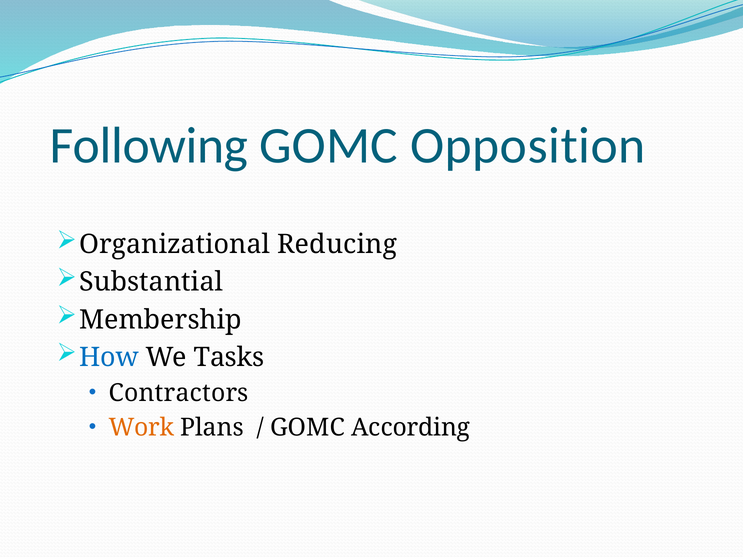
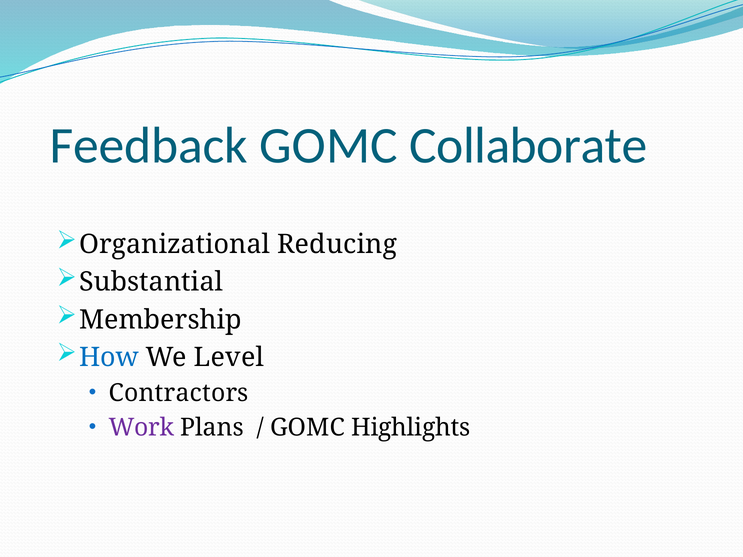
Following: Following -> Feedback (149, 146)
Opposition: Opposition -> Collaborate (528, 146)
Tasks: Tasks -> Level (229, 357)
Work colour: orange -> purple (141, 428)
According: According -> Highlights (411, 428)
